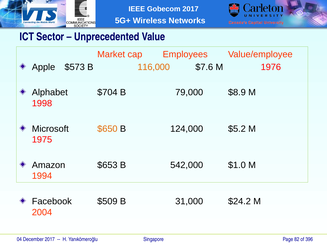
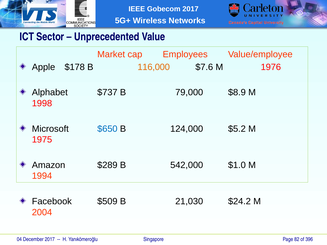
$573: $573 -> $178 (75, 67)
$704: $704 -> $737 (107, 93)
$650 colour: orange -> blue (107, 129)
$653: $653 -> $289 (107, 165)
31,000: 31,000 -> 21,030 (189, 202)
